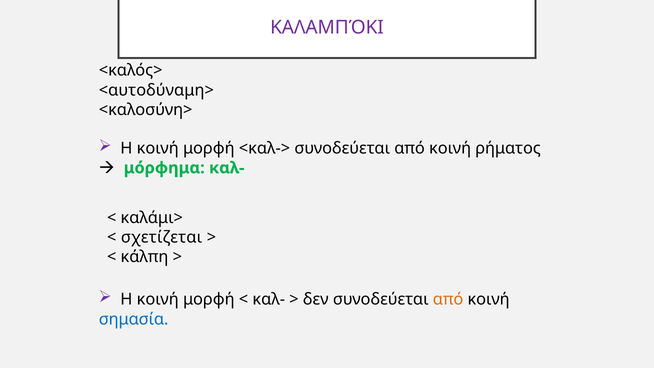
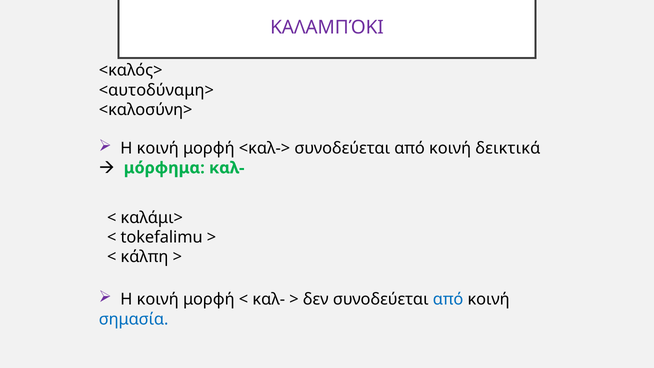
ρήματος: ρήματος -> δεικτικά (508, 148)
σχετίζεται: σχετίζεται -> tokefalimu (162, 237)
από colour: orange -> blue (448, 299)
